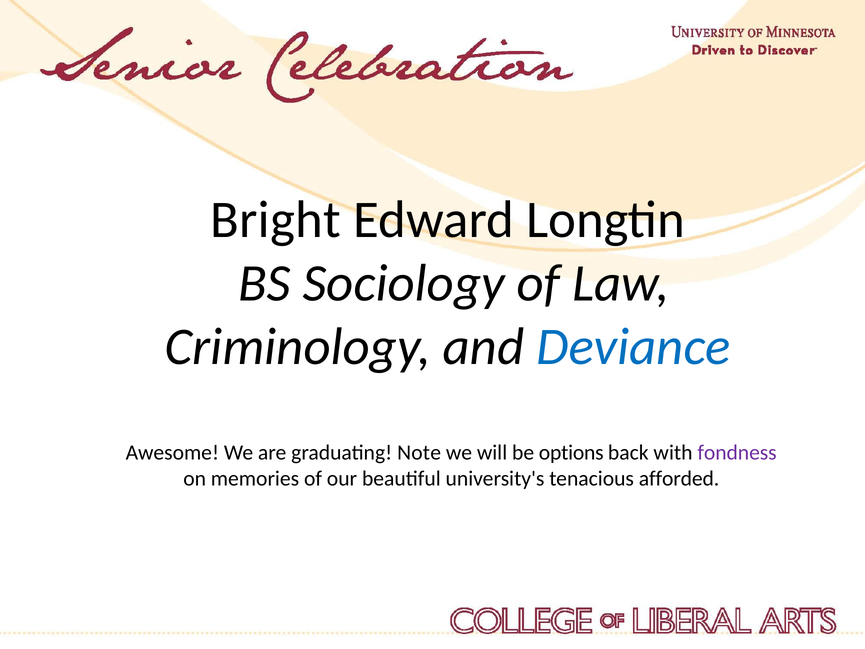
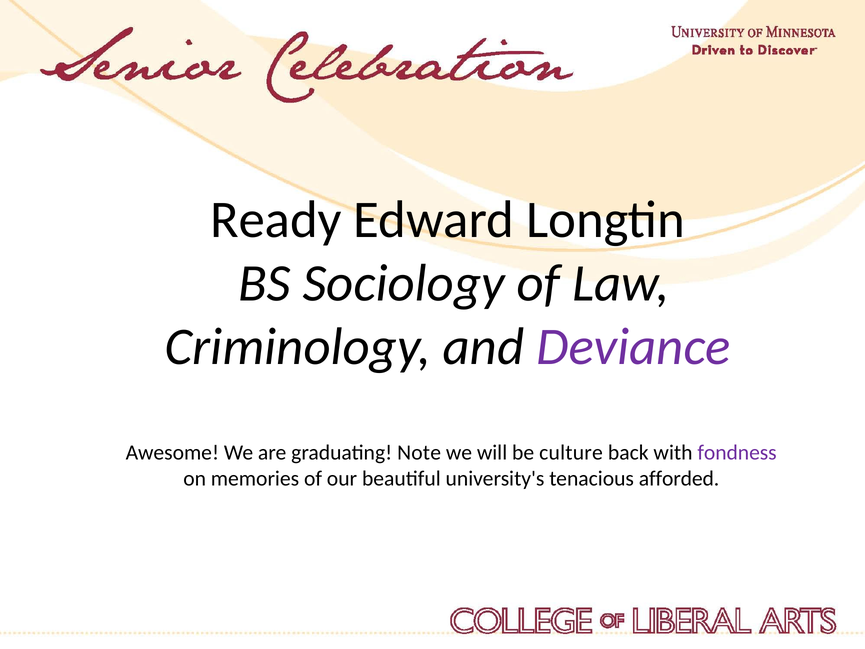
Bright: Bright -> Ready (276, 220)
Deviance colour: blue -> purple (633, 347)
options: options -> culture (571, 453)
